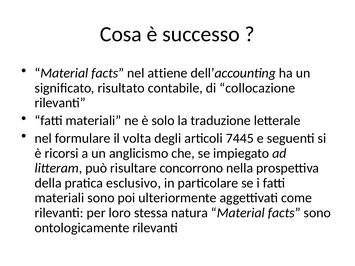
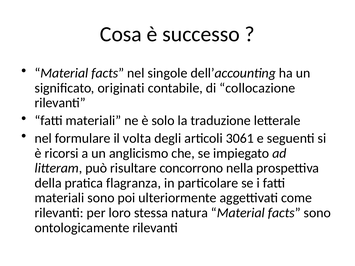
attiene: attiene -> singole (168, 73)
risultato: risultato -> originati (121, 88)
7445: 7445 -> 3061 (240, 138)
esclusivo: esclusivo -> flagranza (134, 183)
